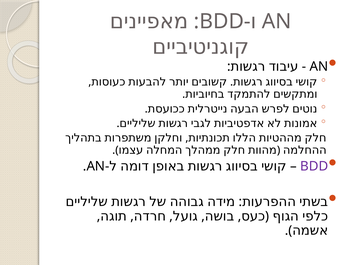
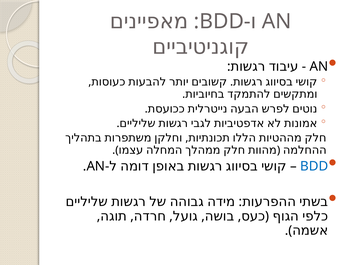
BDD colour: purple -> blue (314, 167)
